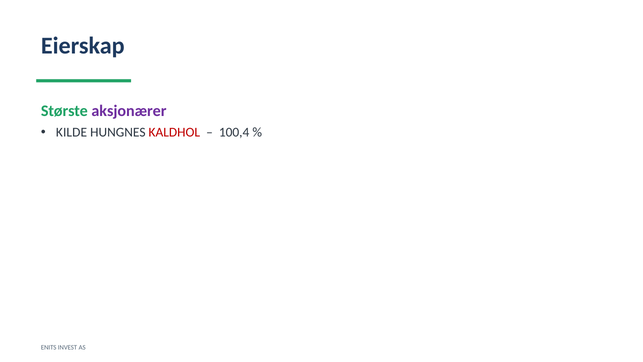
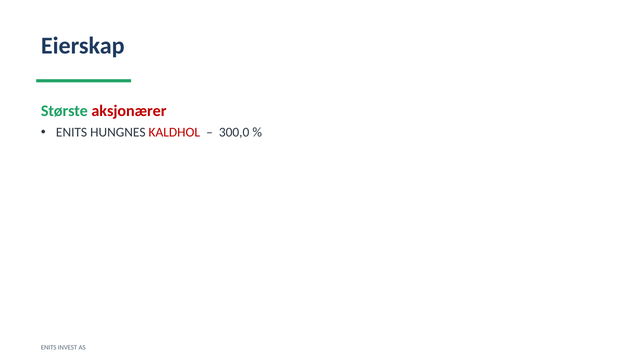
aksjonærer colour: purple -> red (129, 111)
KILDE: KILDE -> ENITS (72, 132)
100,4: 100,4 -> 300,0 (234, 132)
